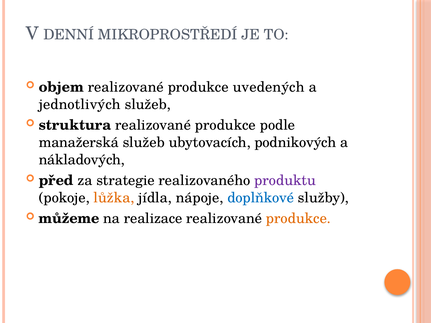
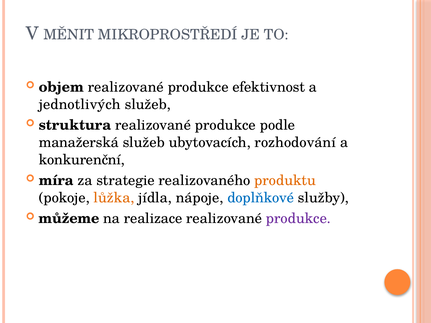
DENNÍ: DENNÍ -> MĚNIT (69, 35)
uvedených: uvedených -> efektivnost (269, 87)
podnikových: podnikových -> rozhodování (295, 142)
nákladových: nákladových -> konkurenční (82, 160)
před: před -> míra (56, 181)
produktu colour: purple -> orange (285, 181)
produkce colour: orange -> purple (298, 219)
